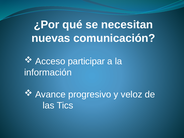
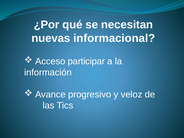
comunicación: comunicación -> informacional (114, 38)
